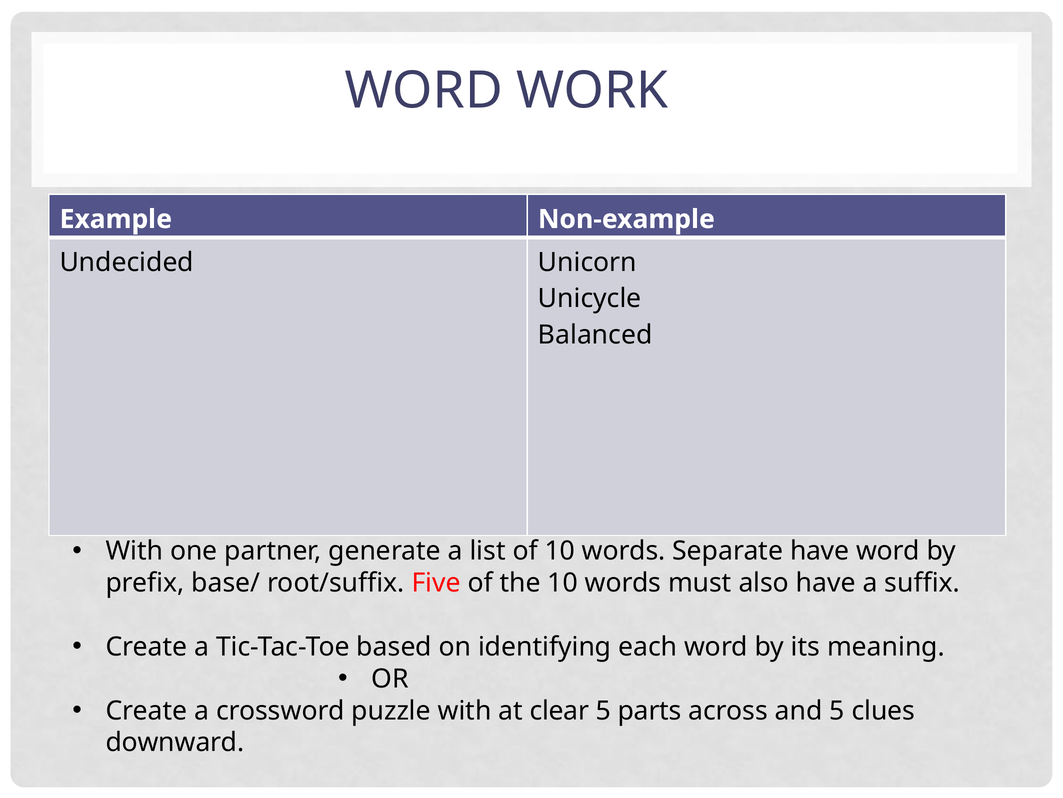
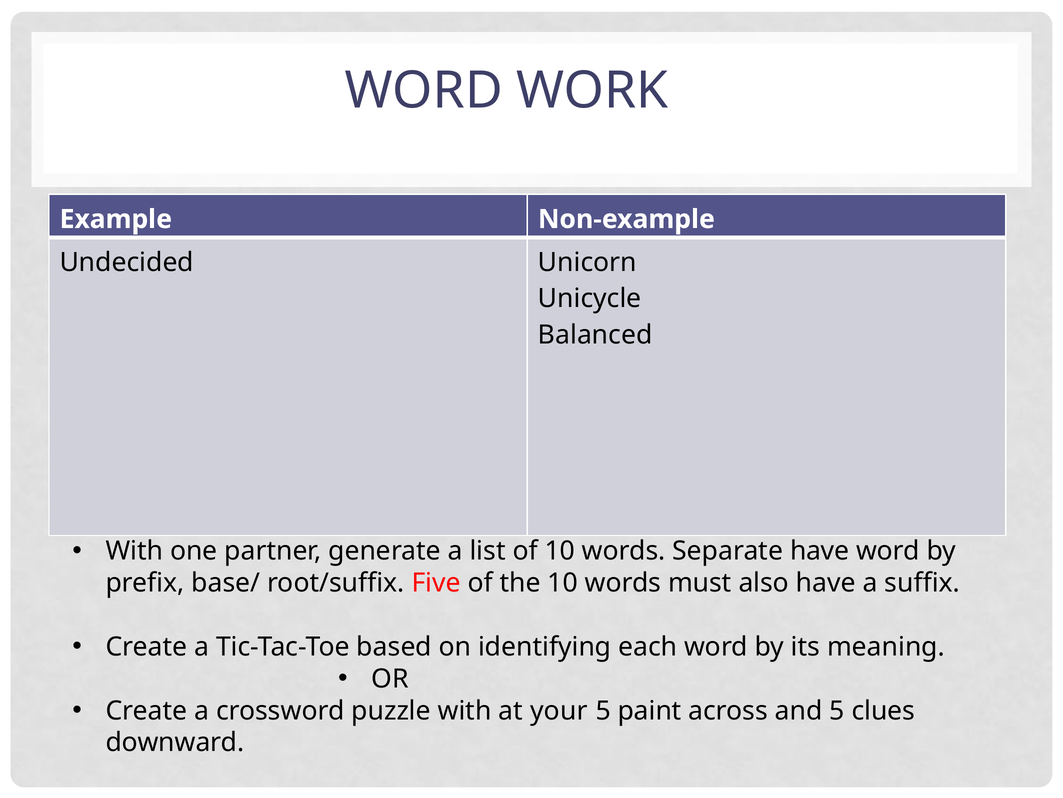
clear: clear -> your (559, 710)
parts: parts -> paint (650, 710)
